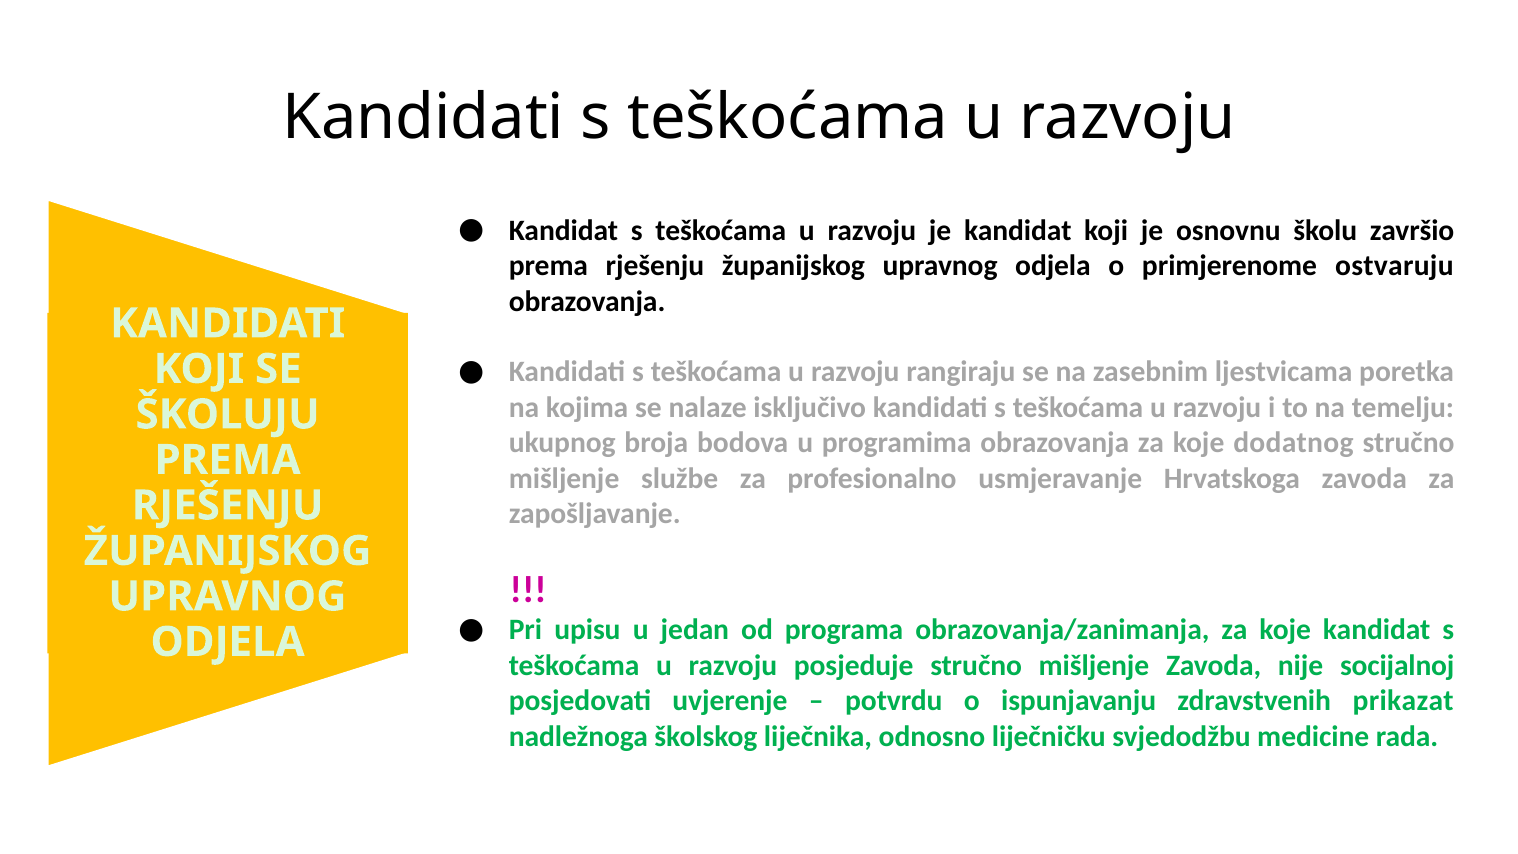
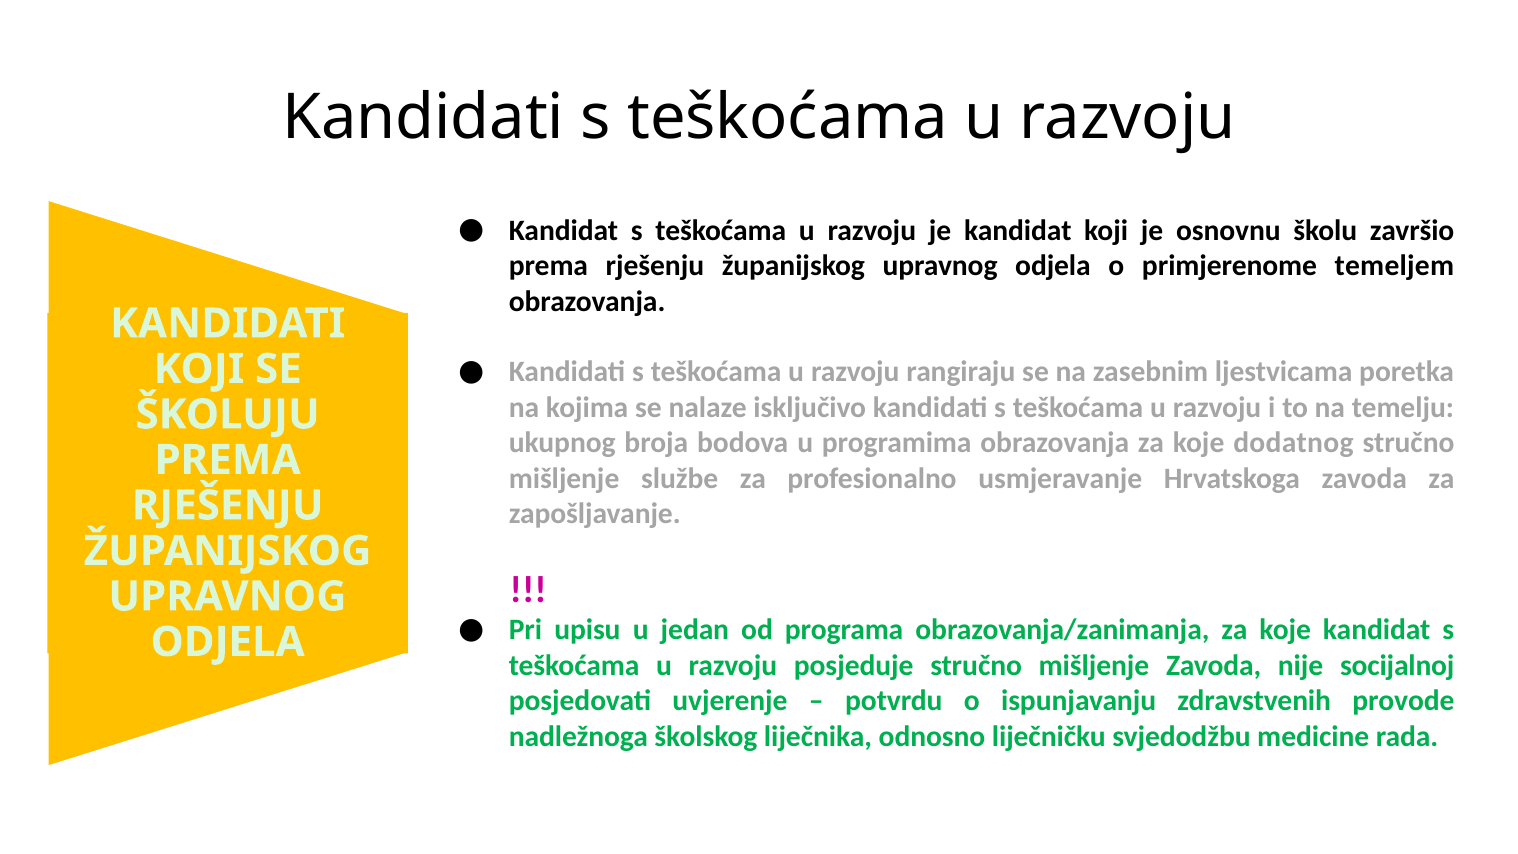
ostvaruju: ostvaruju -> temeljem (1394, 266)
prikazat: prikazat -> provode (1403, 701)
